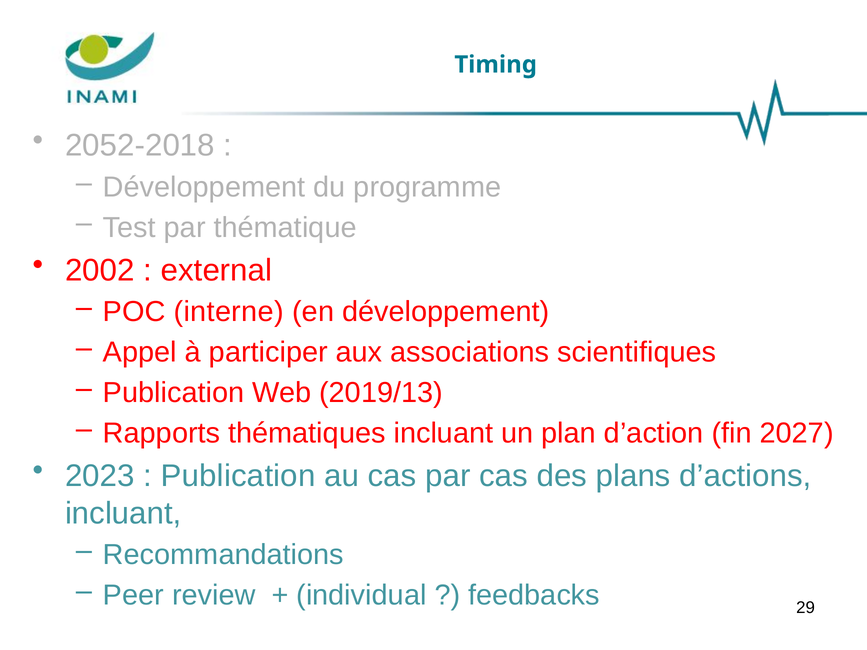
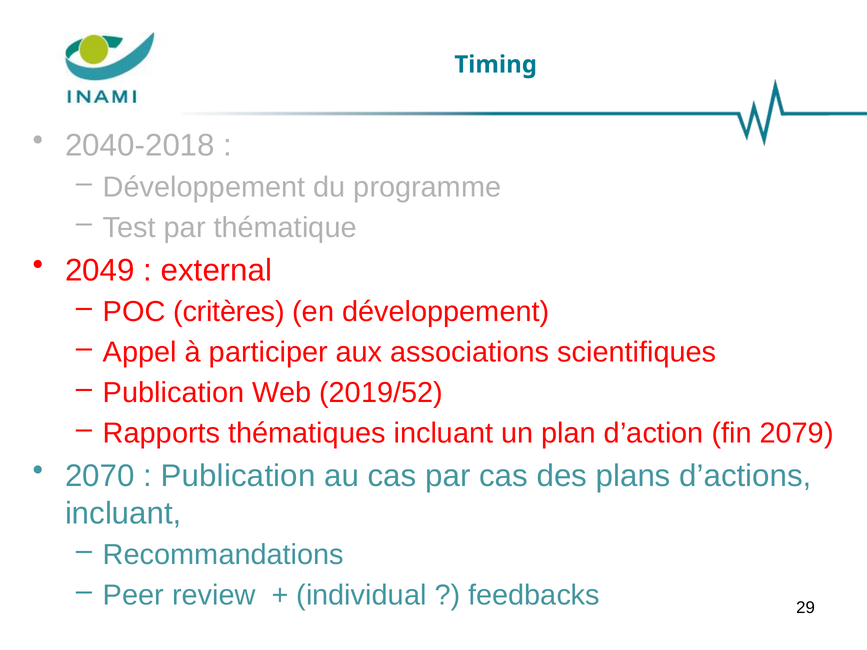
2052-2018: 2052-2018 -> 2040-2018 (140, 146)
2002: 2002 -> 2049 (100, 270)
interne: interne -> critères (229, 312)
2019/13: 2019/13 -> 2019/52 (381, 393)
2027: 2027 -> 2079 (797, 433)
2023: 2023 -> 2070 (100, 476)
